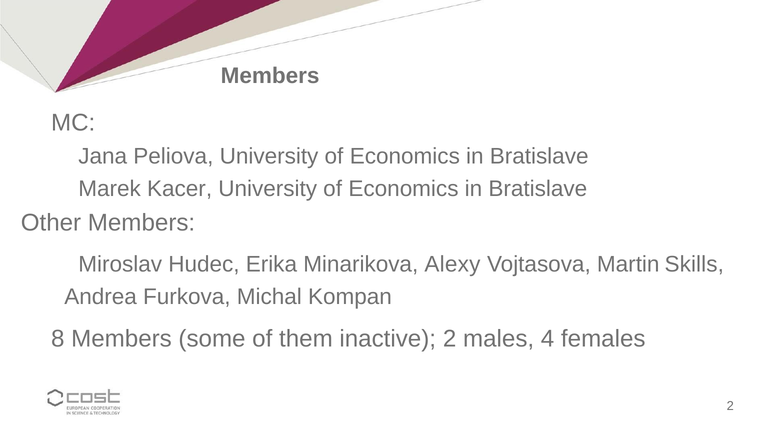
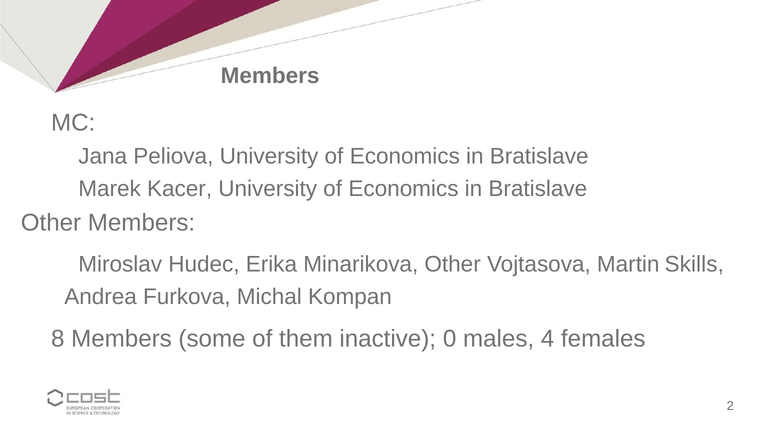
Minarikova Alexy: Alexy -> Other (453, 264)
inactive 2: 2 -> 0 (450, 338)
